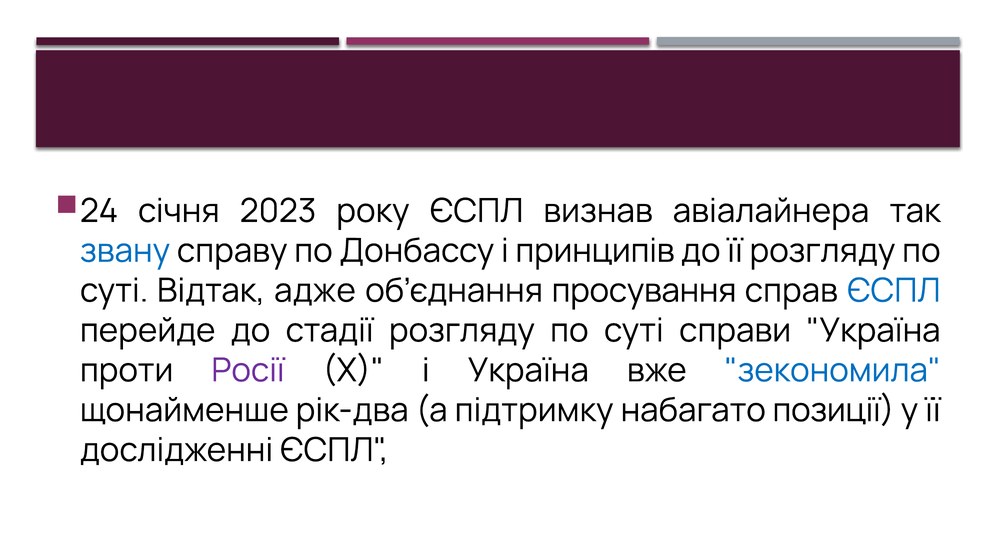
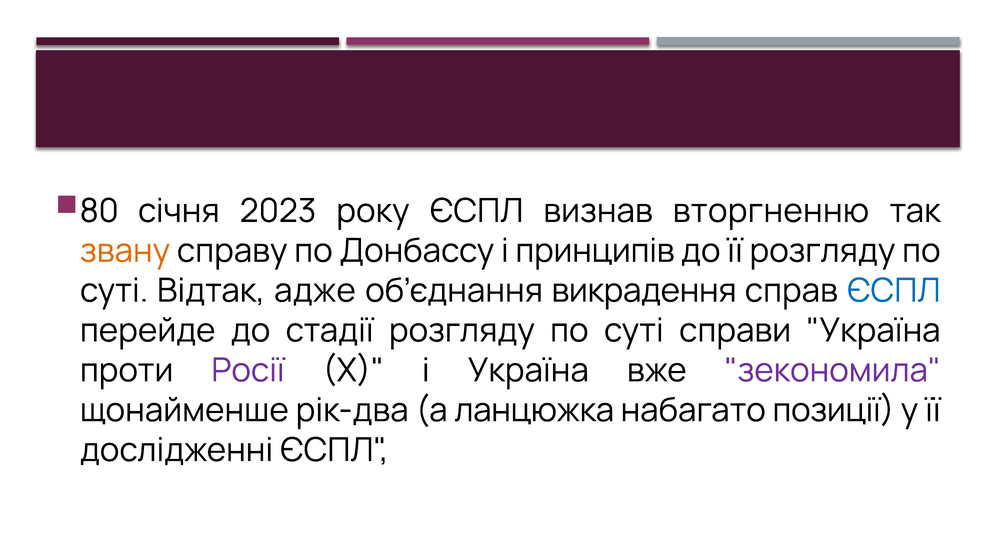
24: 24 -> 80 (99, 211)
авіалайнера: авіалайнера -> вторгненню (771, 211)
звану colour: blue -> orange (125, 251)
просування: просування -> викрадення (644, 291)
зекономила colour: blue -> purple (833, 371)
підтримку: підтримку -> ланцюжка (534, 410)
